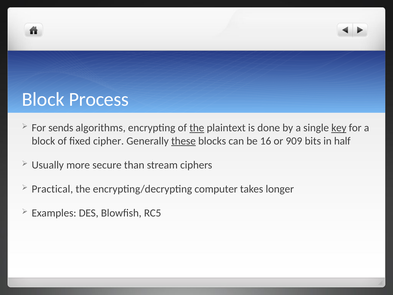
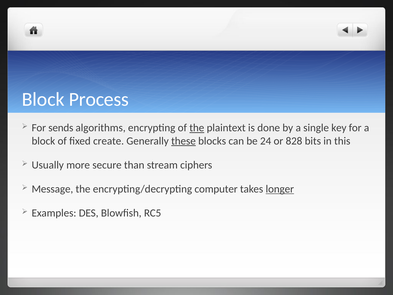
key underline: present -> none (339, 128)
cipher: cipher -> create (109, 141)
16: 16 -> 24 (266, 141)
909: 909 -> 828 (294, 141)
half: half -> this (342, 141)
Practical: Practical -> Message (52, 189)
longer underline: none -> present (280, 189)
